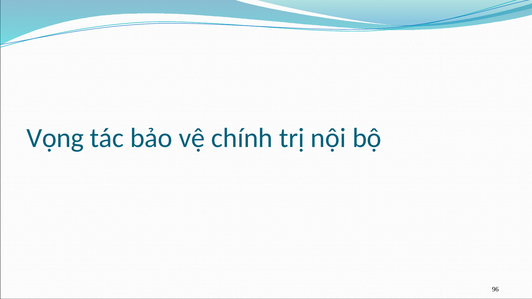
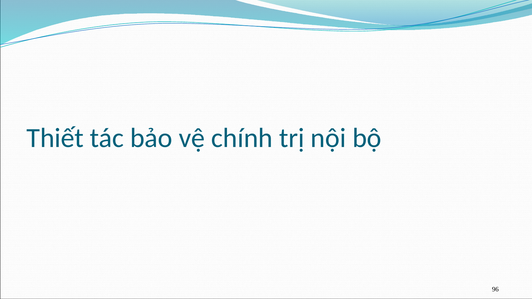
Vọng: Vọng -> Thiết (55, 138)
